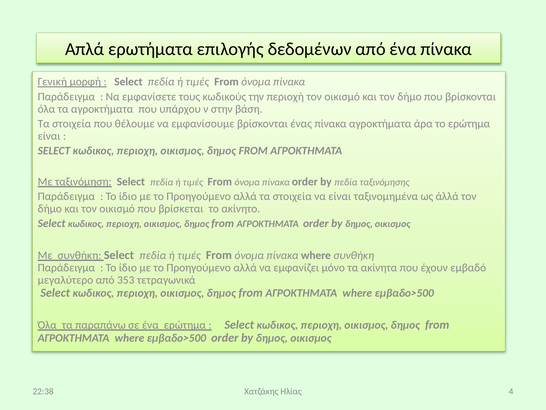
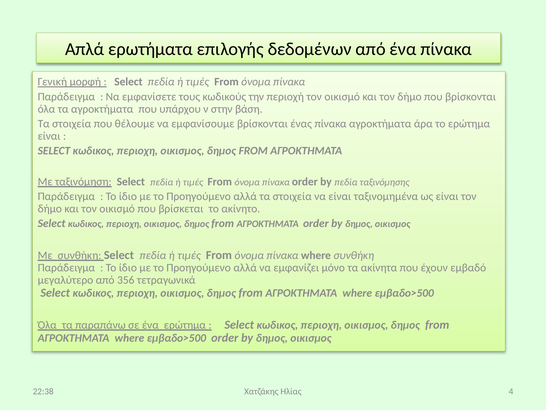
ως άλλά: άλλά -> είναι (447, 196)
353: 353 -> 356 (126, 280)
